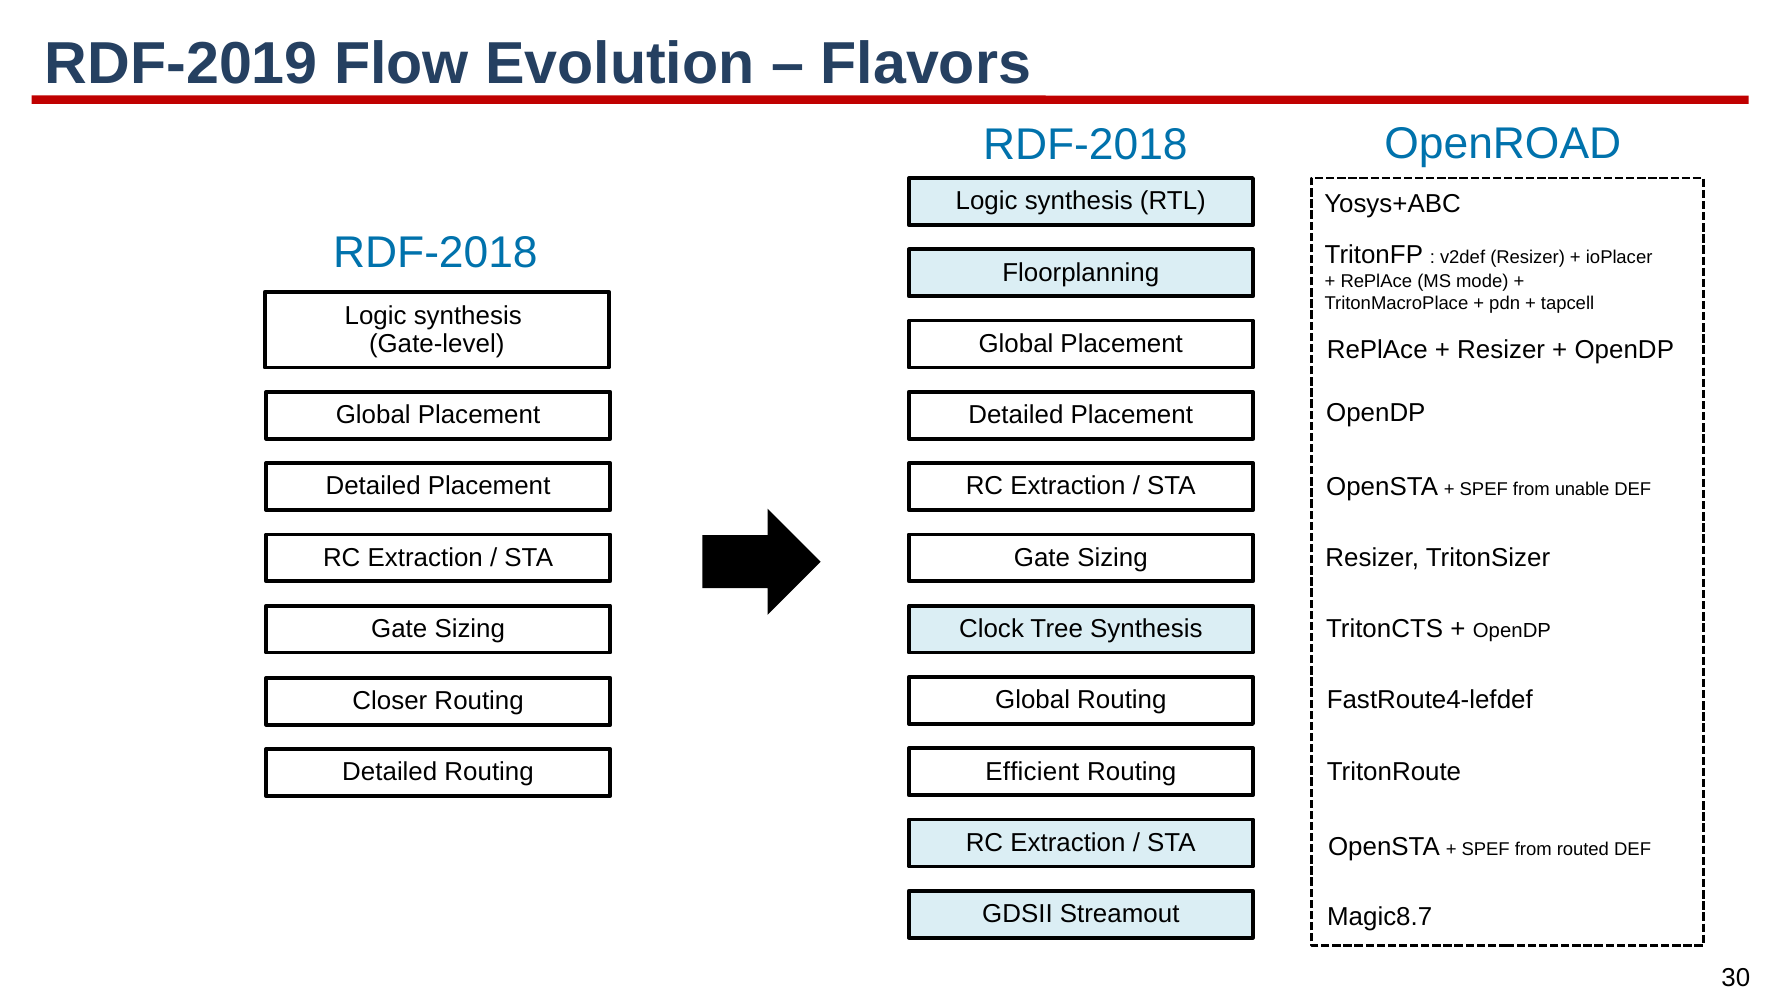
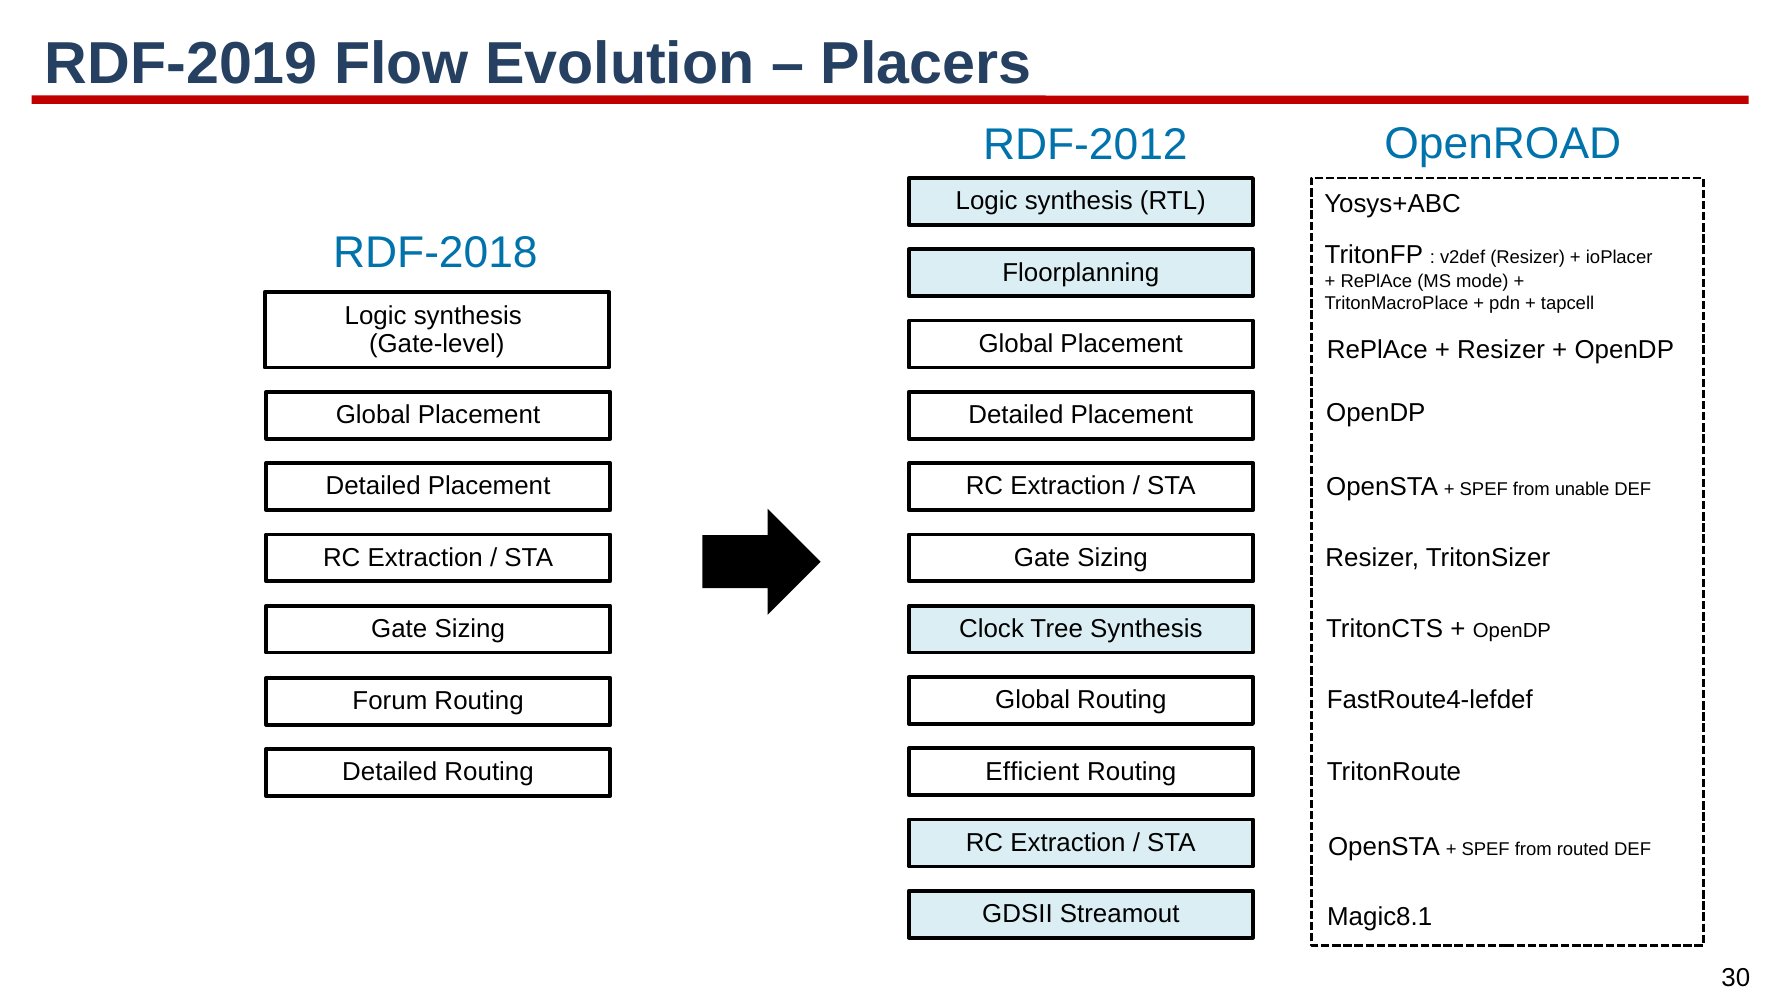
Flavors: Flavors -> Placers (926, 64)
RDF-2018: RDF-2018 -> RDF-2012 (1085, 145)
Closer: Closer -> Forum (390, 701)
Magic8.7: Magic8.7 -> Magic8.1 (1380, 916)
